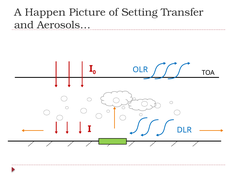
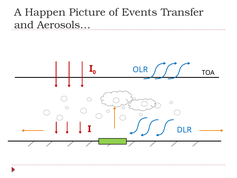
Setting: Setting -> Events (139, 12)
